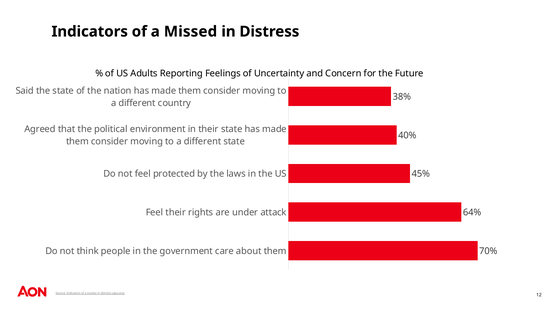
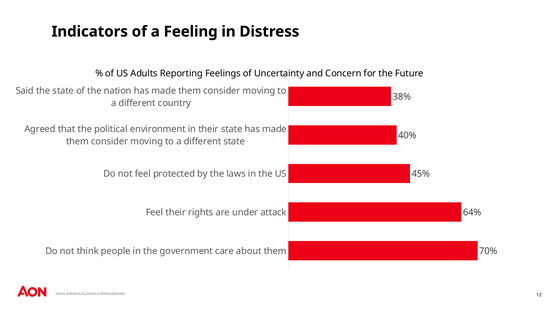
Missed: Missed -> Feeling (191, 32)
